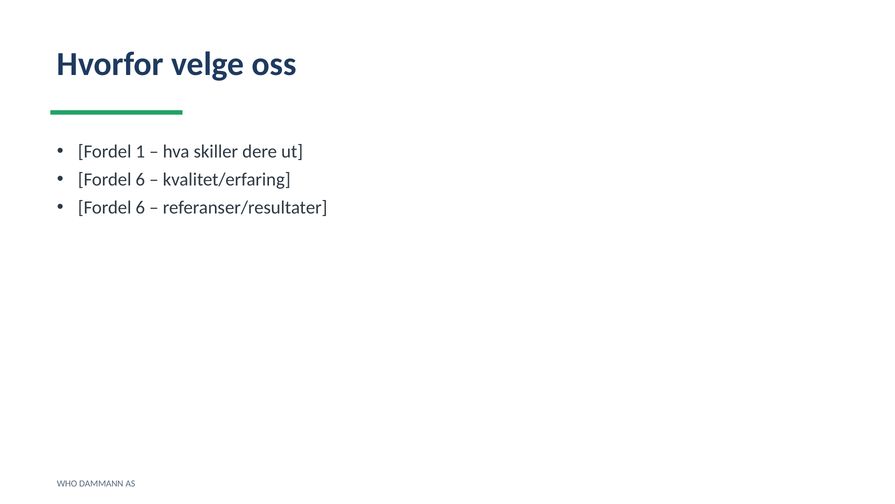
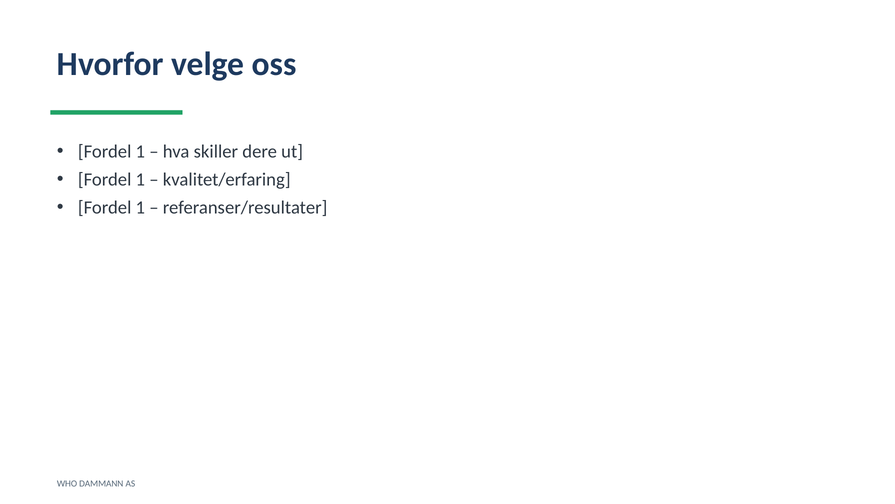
6: 6 -> 1 (140, 180)
6: 6 -> 1 (140, 208)
